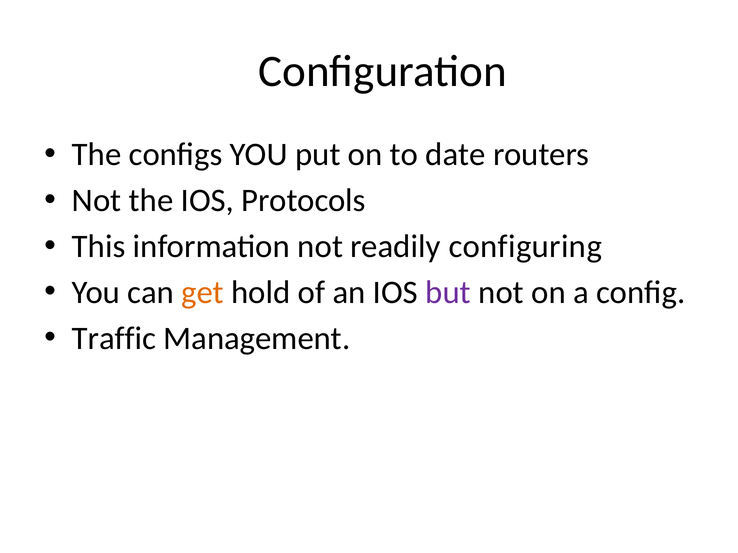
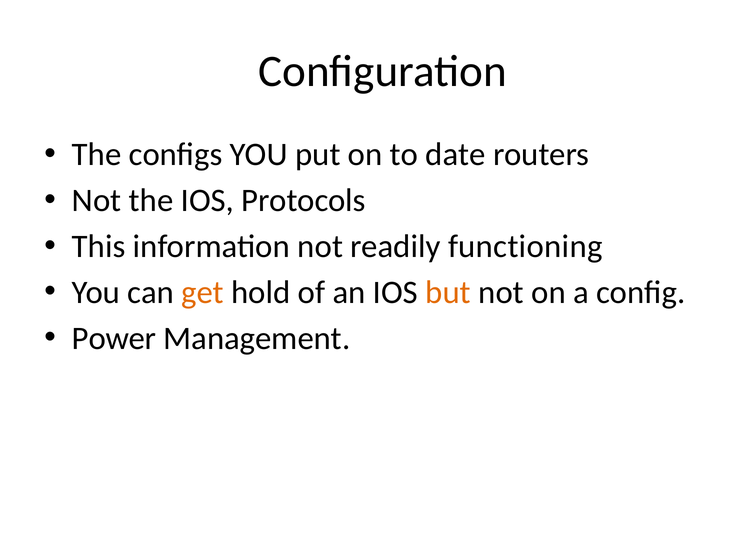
configuring: configuring -> functioning (525, 247)
but colour: purple -> orange (448, 293)
Traffic: Traffic -> Power (114, 339)
